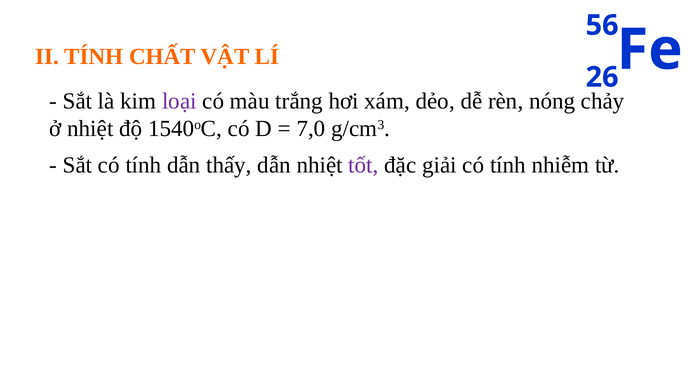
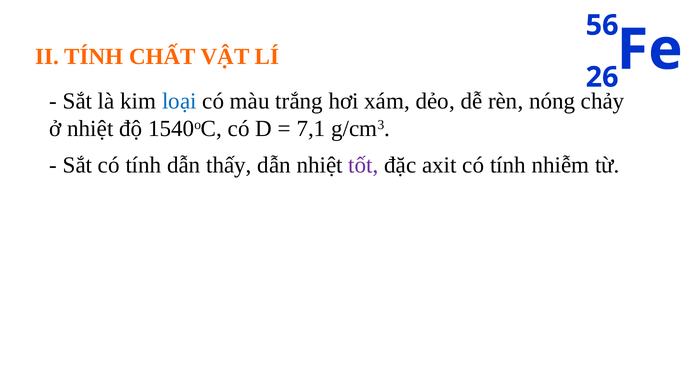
loại colour: purple -> blue (179, 101)
7,0: 7,0 -> 7,1 (311, 129)
giải: giải -> axit (439, 165)
